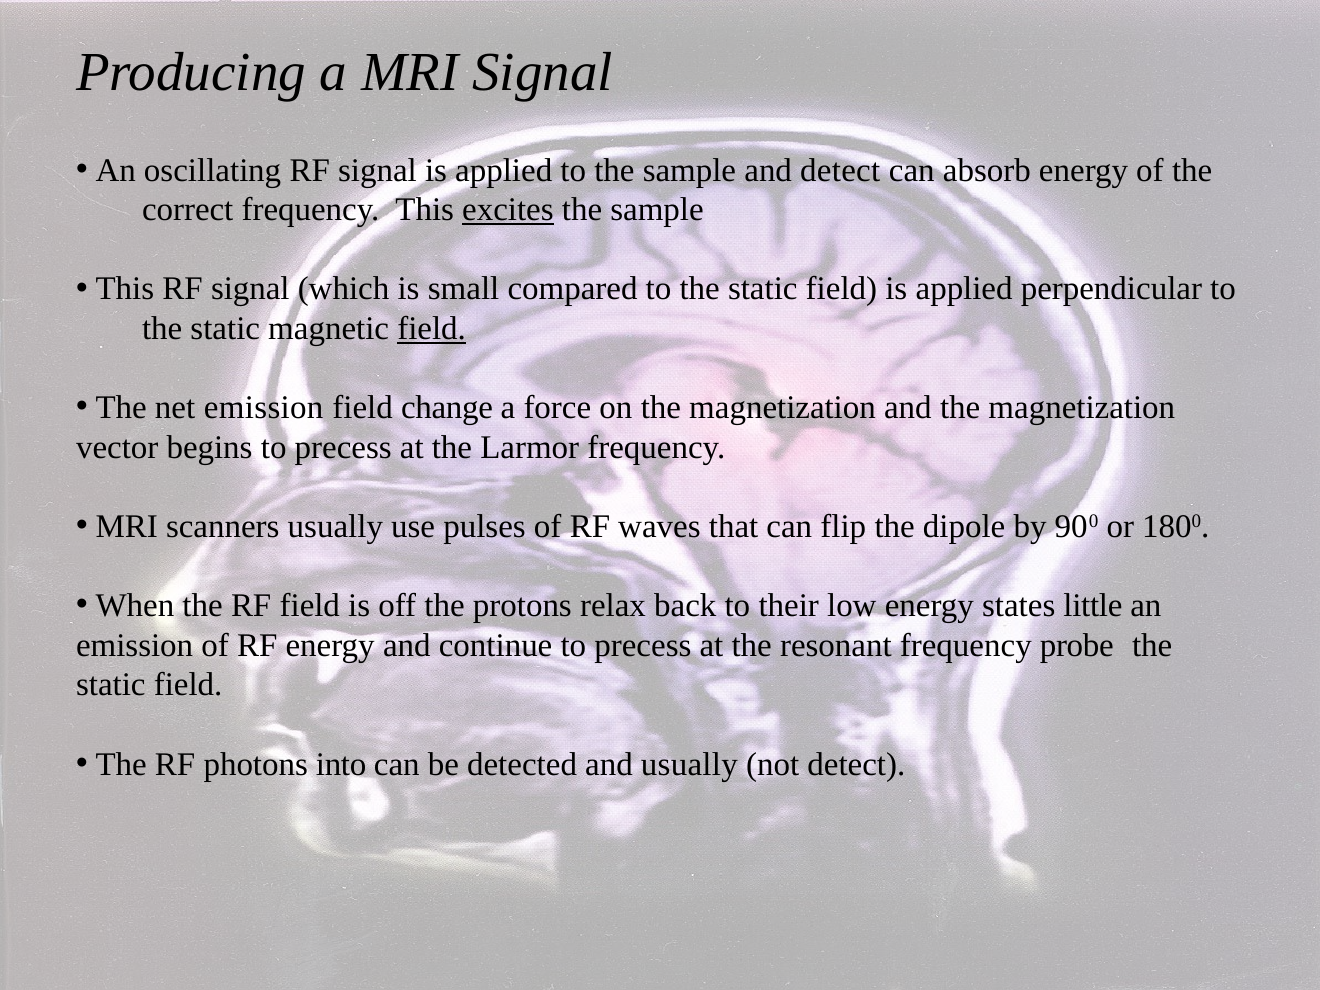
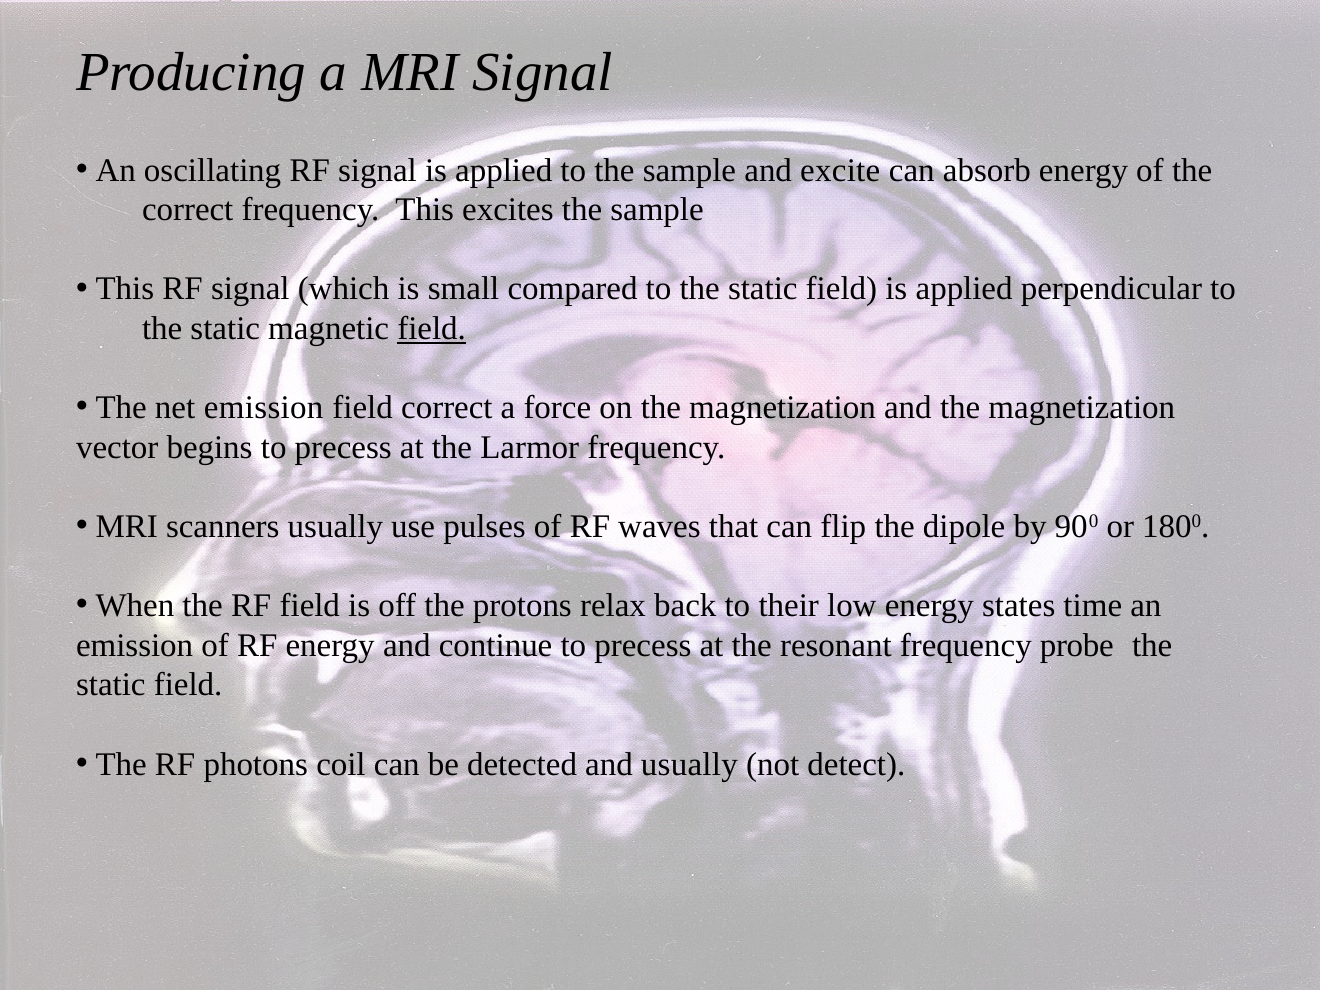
and detect: detect -> excite (840, 170)
excites underline: present -> none (508, 210)
field change: change -> correct (447, 408)
little: little -> time (1093, 606)
into: into -> coil (341, 764)
